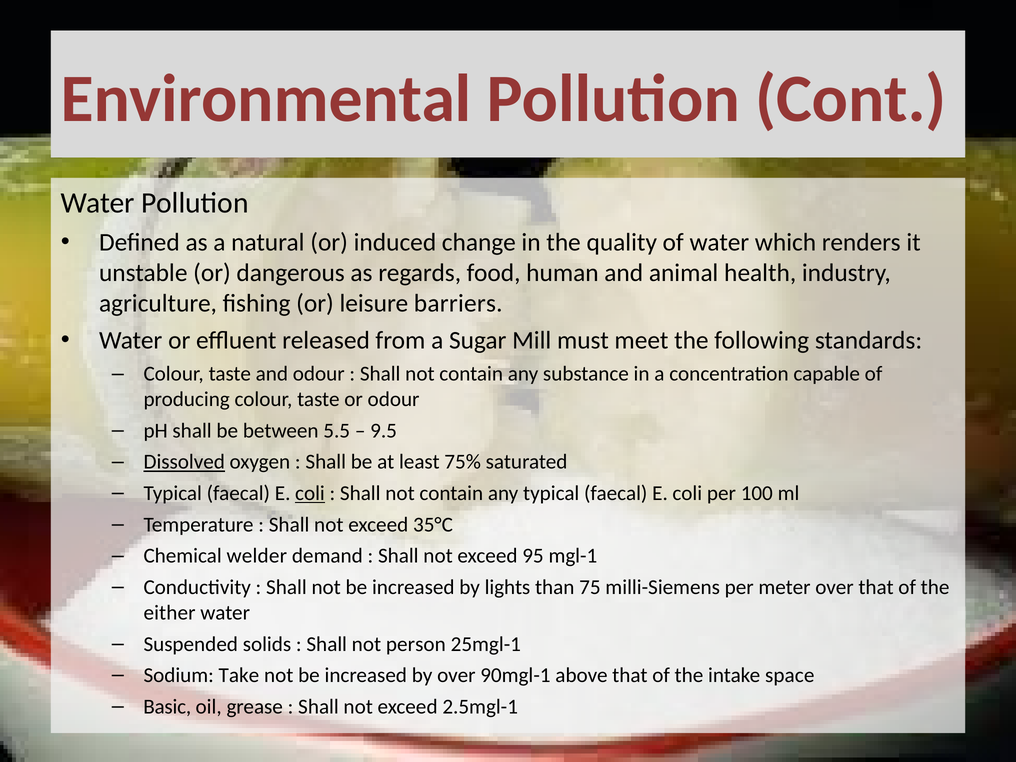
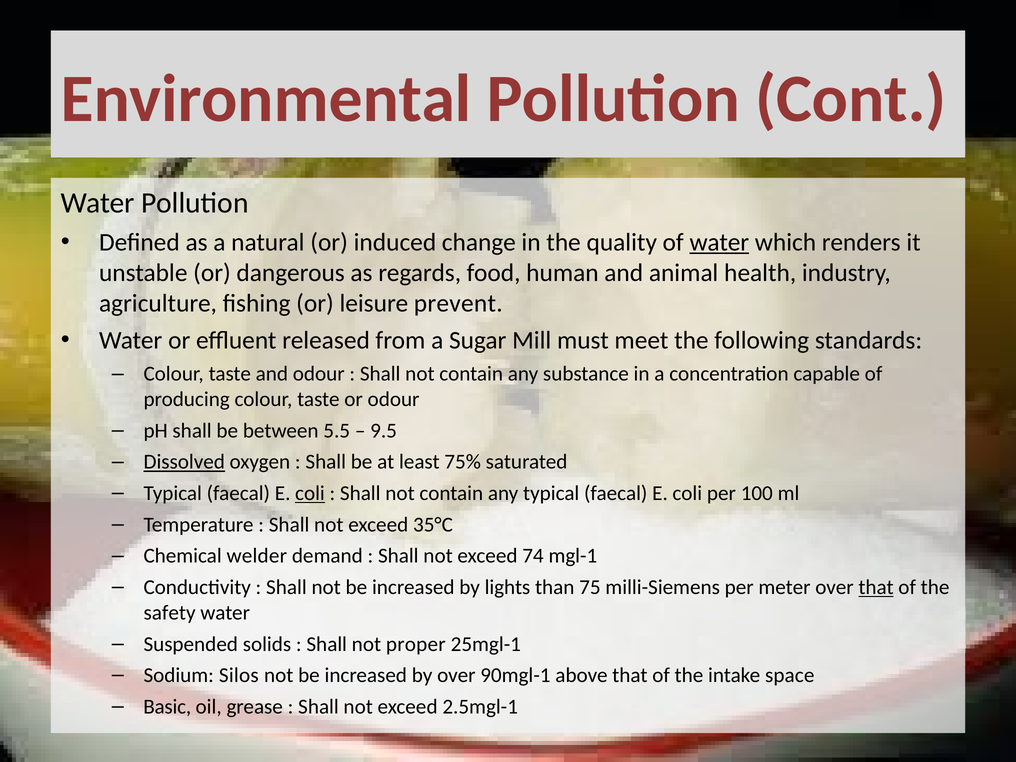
water underline: none -> present (719, 242)
barriers: barriers -> prevent (458, 303)
95: 95 -> 74 (533, 556)
that underline: none -> present (876, 587)
either: either -> safety (170, 613)
person: person -> proper (416, 644)
Take: Take -> Silos (239, 675)
